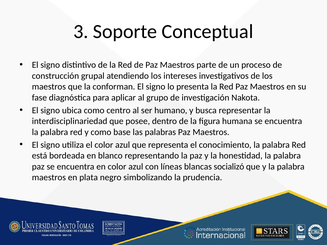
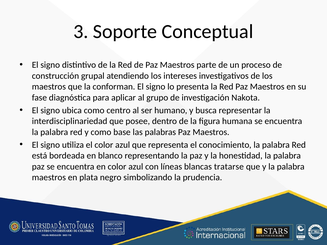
socializó: socializó -> tratarse (229, 167)
